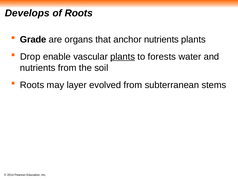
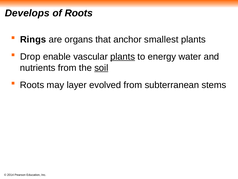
Grade: Grade -> Rings (33, 39)
anchor nutrients: nutrients -> smallest (161, 39)
forests: forests -> energy (162, 56)
soil underline: none -> present (101, 68)
